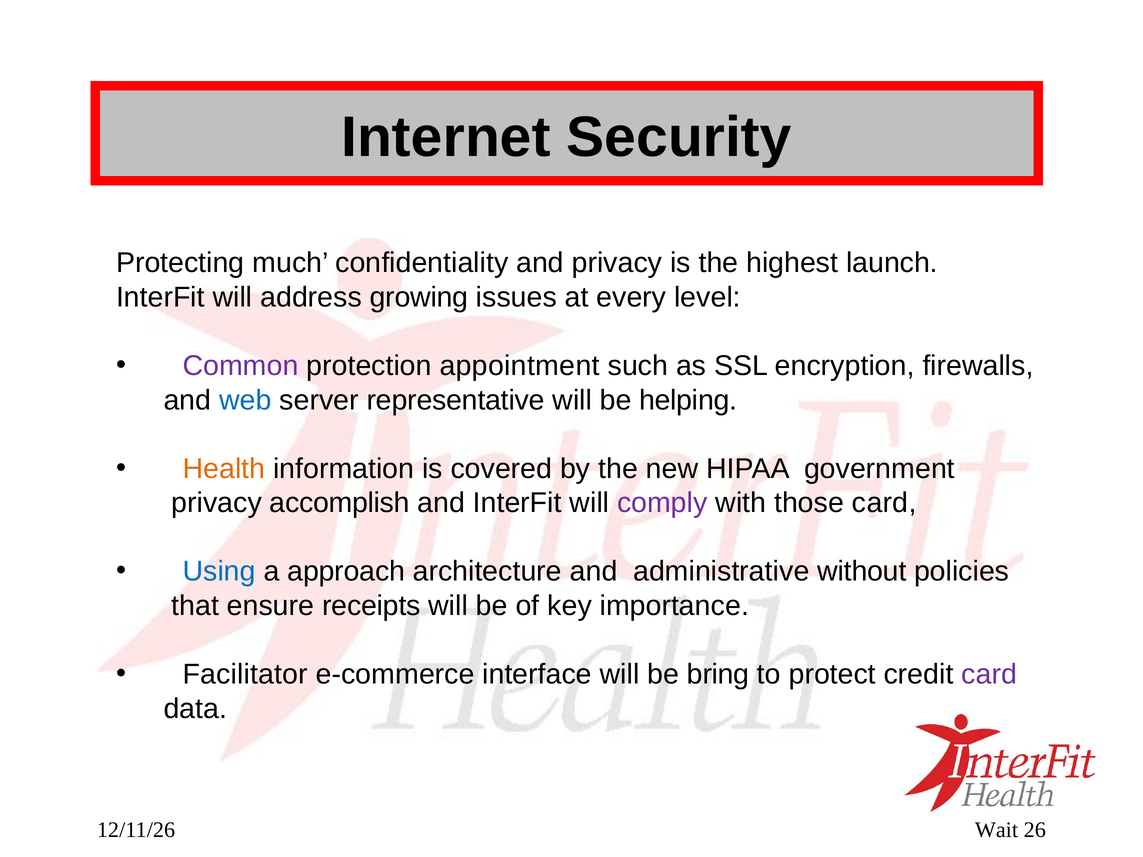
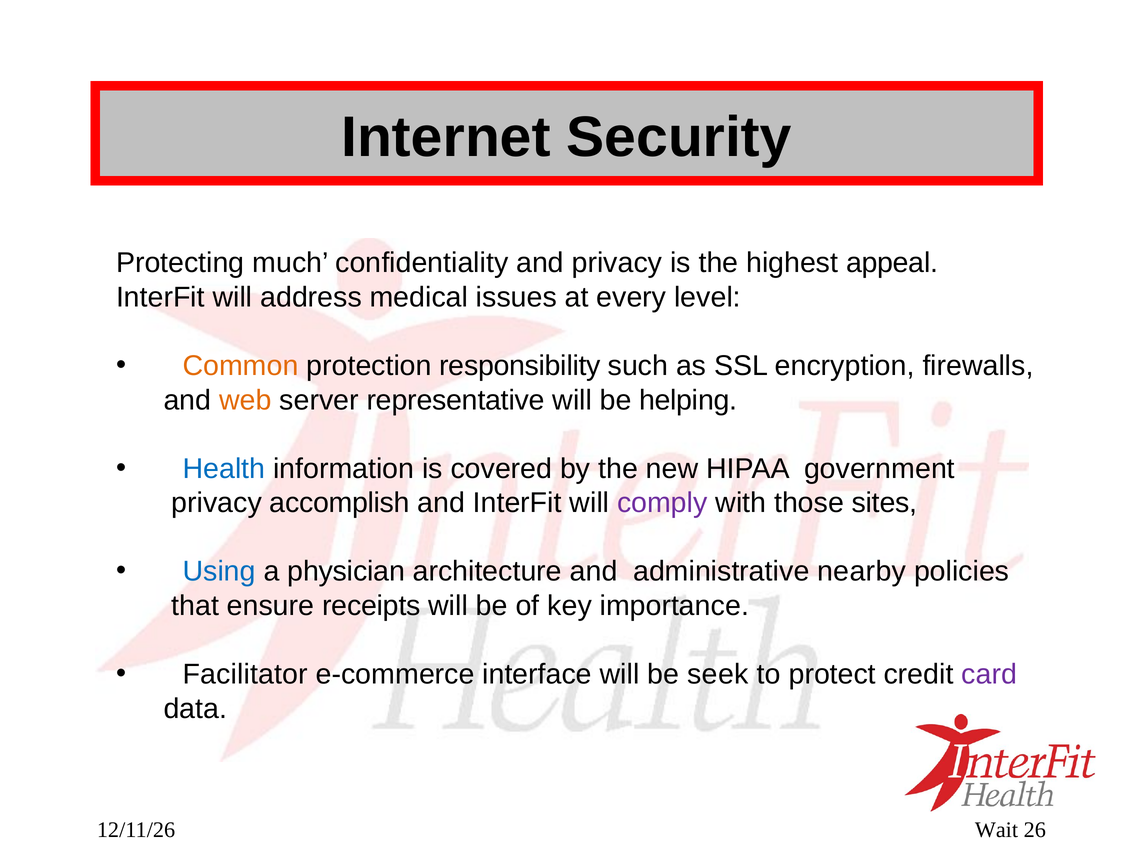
launch: launch -> appeal (892, 263)
growing: growing -> medical (419, 297)
Common colour: purple -> orange (241, 366)
appointment: appointment -> responsibility (520, 366)
web colour: blue -> orange (245, 400)
Health colour: orange -> blue (224, 469)
those card: card -> sites (885, 503)
approach: approach -> physician (346, 572)
without: without -> nearby (862, 572)
bring: bring -> seek (718, 675)
